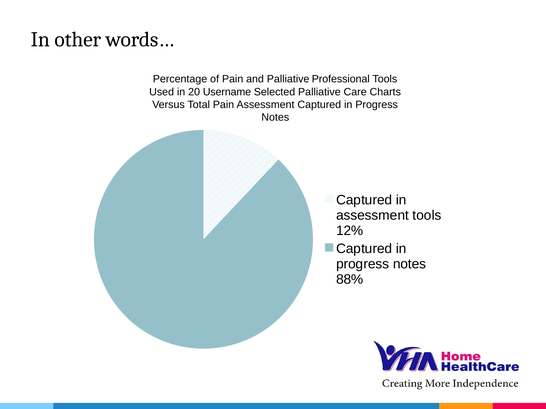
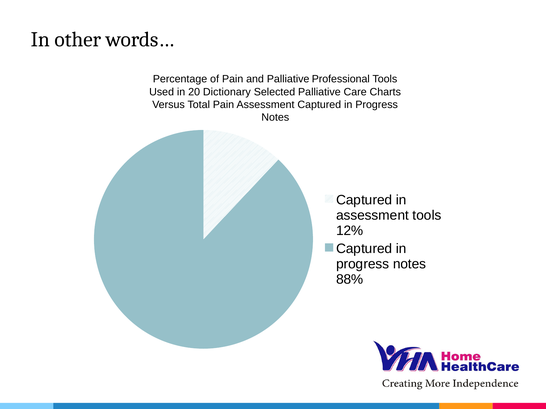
Username: Username -> Dictionary (227, 92)
